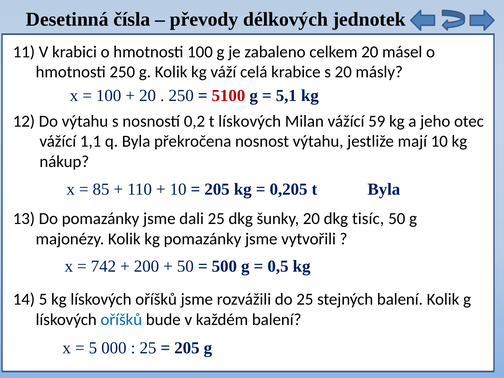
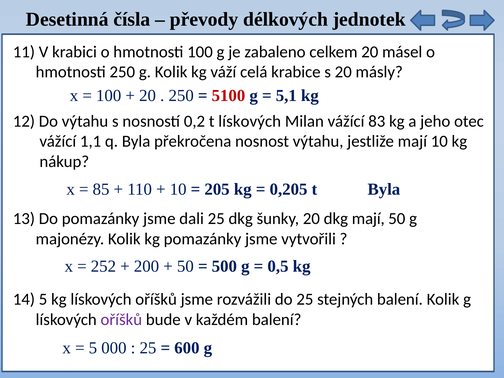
59: 59 -> 83 (377, 121)
dkg tisíc: tisíc -> mají (368, 219)
742: 742 -> 252 (103, 266)
oříšků colour: blue -> purple (121, 319)
205: 205 -> 600 (187, 348)
